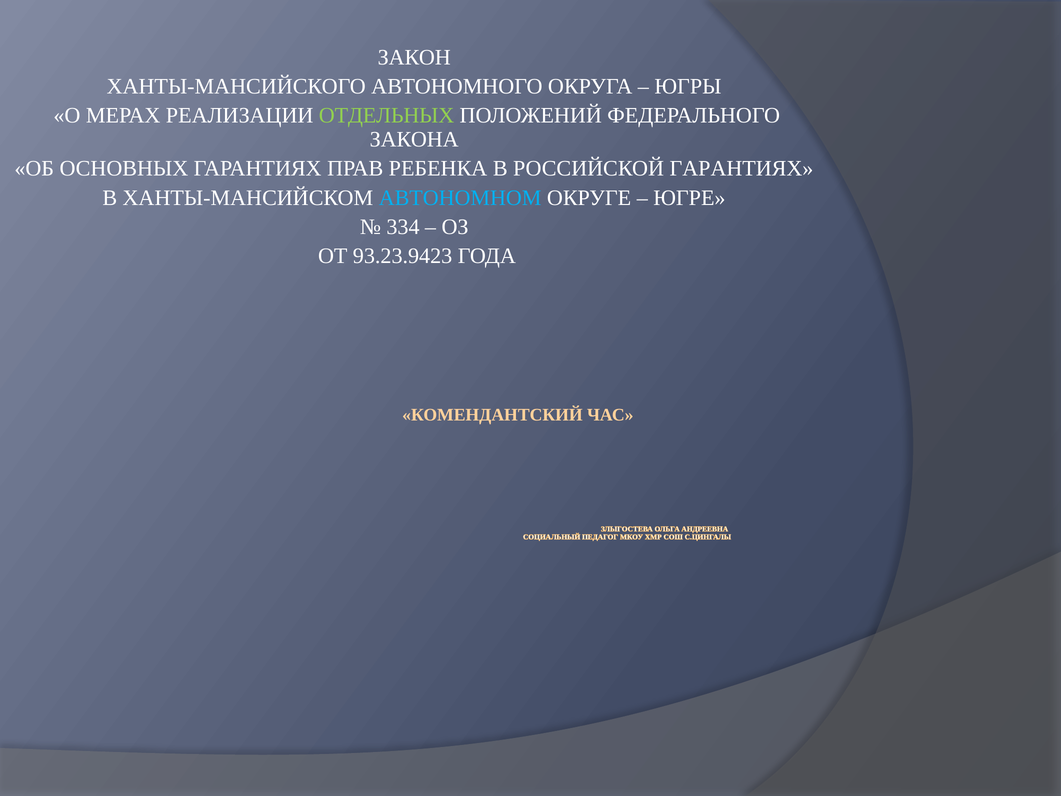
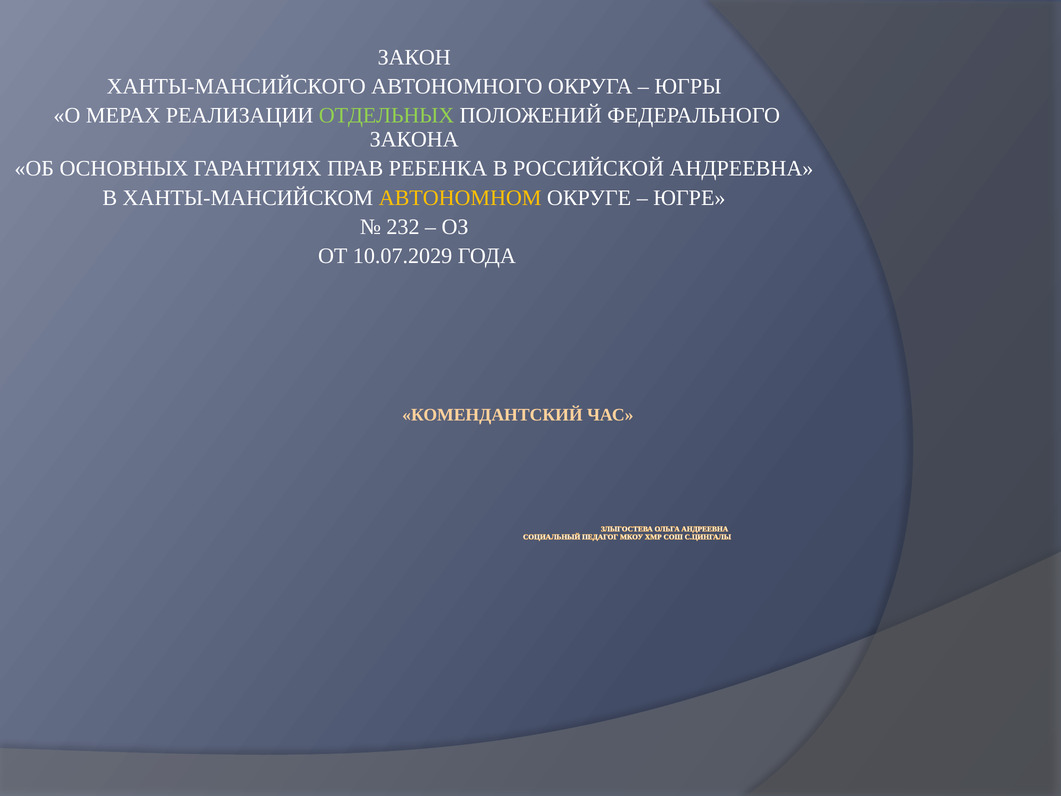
РОССИЙСКОЙ ГАРАНТИЯХ: ГАРАНТИЯХ -> АНДРЕЕВНА (741, 169)
АВТОНОМНОМ colour: light blue -> yellow (460, 198)
334: 334 -> 232 (403, 227)
93.23.9423: 93.23.9423 -> 10.07.2029 (403, 256)
